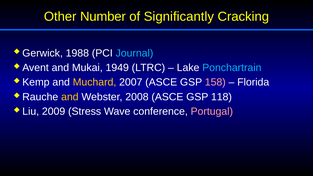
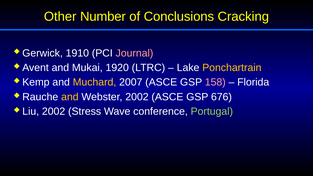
Significantly: Significantly -> Conclusions (179, 17)
1988: 1988 -> 1910 (77, 53)
Journal colour: light blue -> pink (134, 53)
1949: 1949 -> 1920 (117, 68)
Ponchartrain colour: light blue -> yellow (232, 68)
Webster 2008: 2008 -> 2002 (137, 97)
118: 118 -> 676 (221, 97)
Liu 2009: 2009 -> 2002 (54, 112)
Portugal colour: pink -> light green (212, 112)
